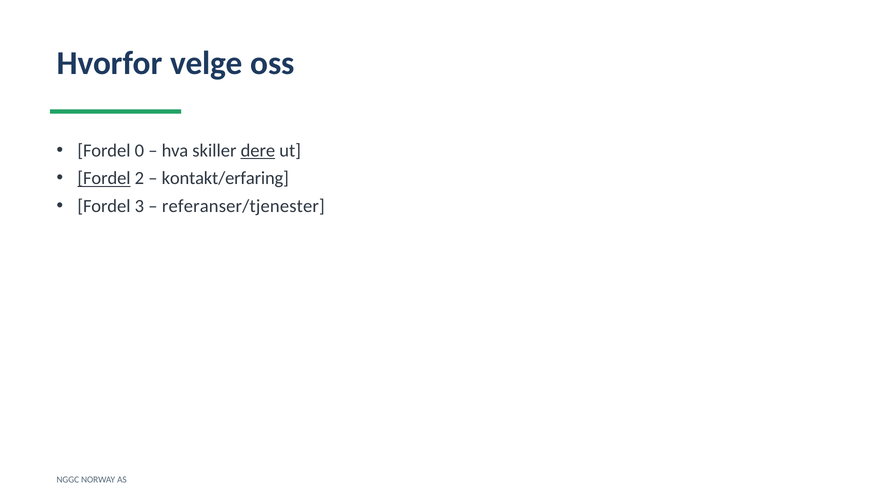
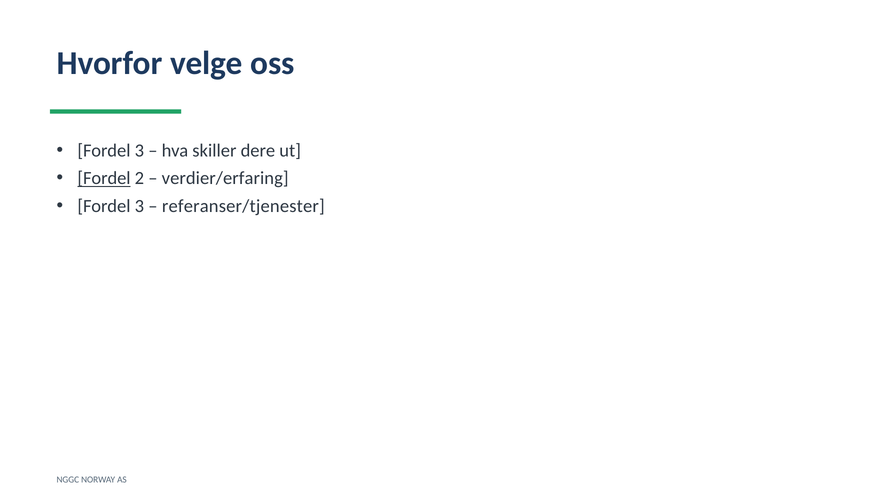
0: 0 -> 3 (139, 151)
dere underline: present -> none (258, 151)
kontakt/erfaring: kontakt/erfaring -> verdier/erfaring (225, 178)
